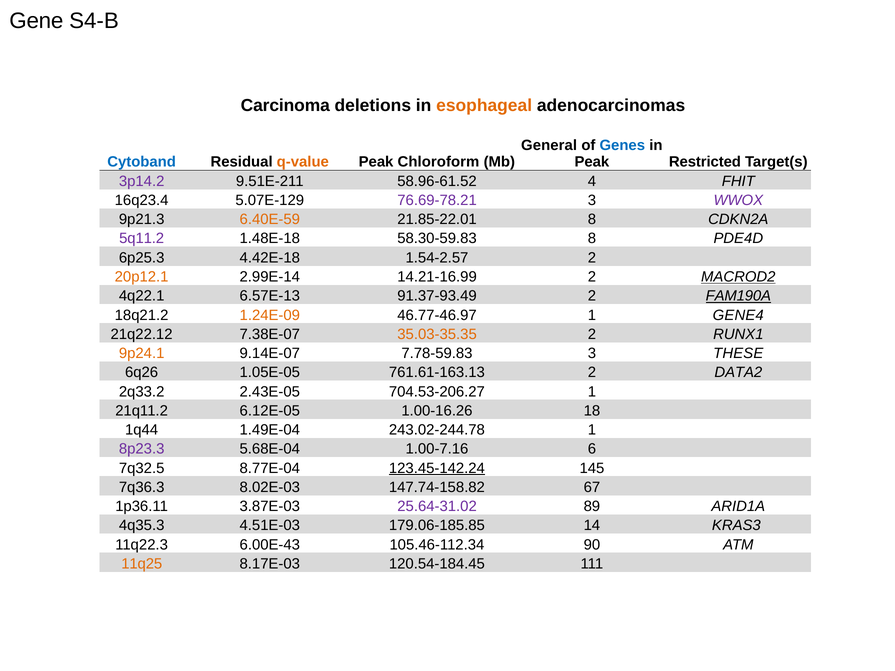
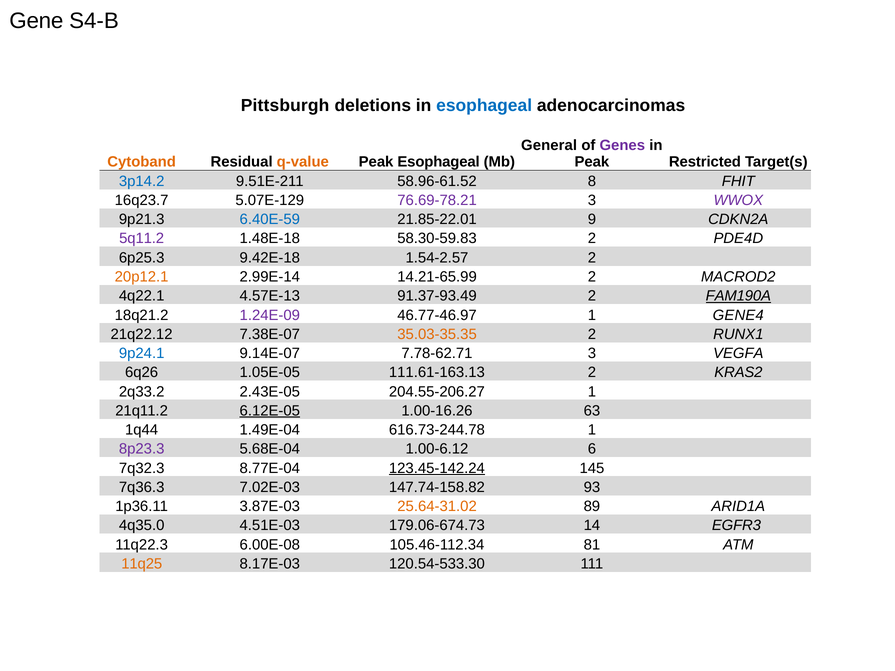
Carcinoma: Carcinoma -> Pittsburgh (285, 106)
esophageal colour: orange -> blue (484, 106)
Genes colour: blue -> purple (622, 145)
Cytoband colour: blue -> orange (142, 162)
Peak Chloroform: Chloroform -> Esophageal (439, 162)
3p14.2 colour: purple -> blue (142, 181)
4: 4 -> 8 (592, 181)
16q23.4: 16q23.4 -> 16q23.7 (142, 200)
6.40E-59 colour: orange -> blue (270, 220)
21.85-22.01 8: 8 -> 9 (592, 220)
58.30-59.83 8: 8 -> 2 (592, 239)
4.42E-18: 4.42E-18 -> 9.42E-18 (270, 258)
14.21-16.99: 14.21-16.99 -> 14.21-65.99 (437, 277)
MACROD2 underline: present -> none (738, 277)
6.57E-13: 6.57E-13 -> 4.57E-13 (270, 296)
1.24E-09 colour: orange -> purple (270, 315)
9p24.1 colour: orange -> blue (142, 353)
7.78-59.83: 7.78-59.83 -> 7.78-62.71 (437, 353)
THESE: THESE -> VEGFA (738, 353)
761.61-163.13: 761.61-163.13 -> 111.61-163.13 (437, 373)
DATA2: DATA2 -> KRAS2 (738, 373)
704.53-206.27: 704.53-206.27 -> 204.55-206.27 (437, 392)
6.12E-05 underline: none -> present (270, 411)
18: 18 -> 63 (592, 411)
243.02-244.78: 243.02-244.78 -> 616.73-244.78 (437, 430)
1.00-7.16: 1.00-7.16 -> 1.00-6.12 (437, 449)
7q32.5: 7q32.5 -> 7q32.3 (142, 468)
8.02E-03: 8.02E-03 -> 7.02E-03 (270, 487)
67: 67 -> 93 (592, 487)
25.64-31.02 colour: purple -> orange (437, 507)
4q35.3: 4q35.3 -> 4q35.0 (142, 526)
179.06-185.85: 179.06-185.85 -> 179.06-674.73 (437, 526)
KRAS3: KRAS3 -> EGFR3 (736, 526)
6.00E-43: 6.00E-43 -> 6.00E-08 (270, 545)
90: 90 -> 81 (592, 545)
120.54-184.45: 120.54-184.45 -> 120.54-533.30 (437, 564)
